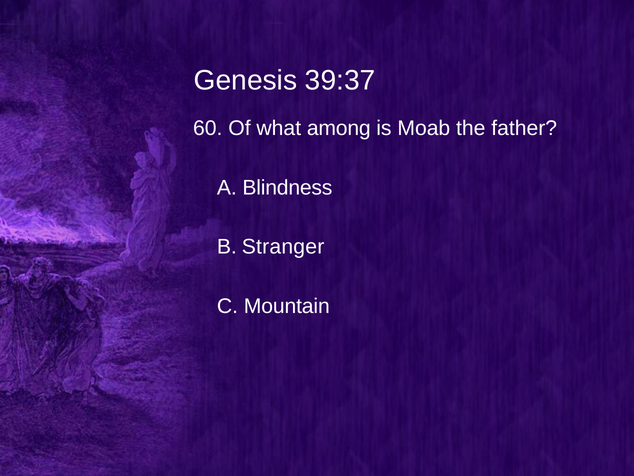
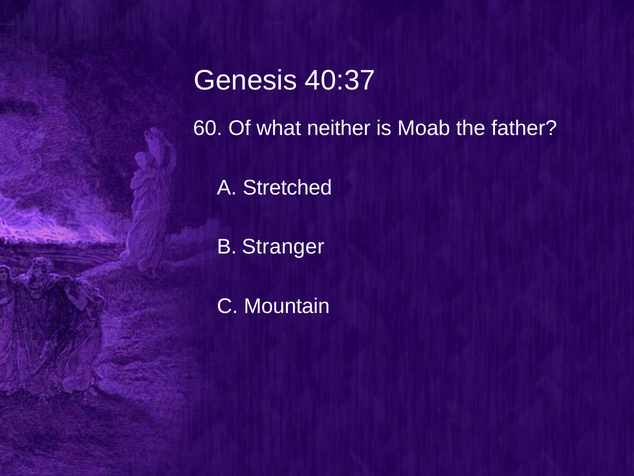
39:37: 39:37 -> 40:37 (340, 80)
among: among -> neither (339, 128)
Blindness: Blindness -> Stretched (287, 187)
